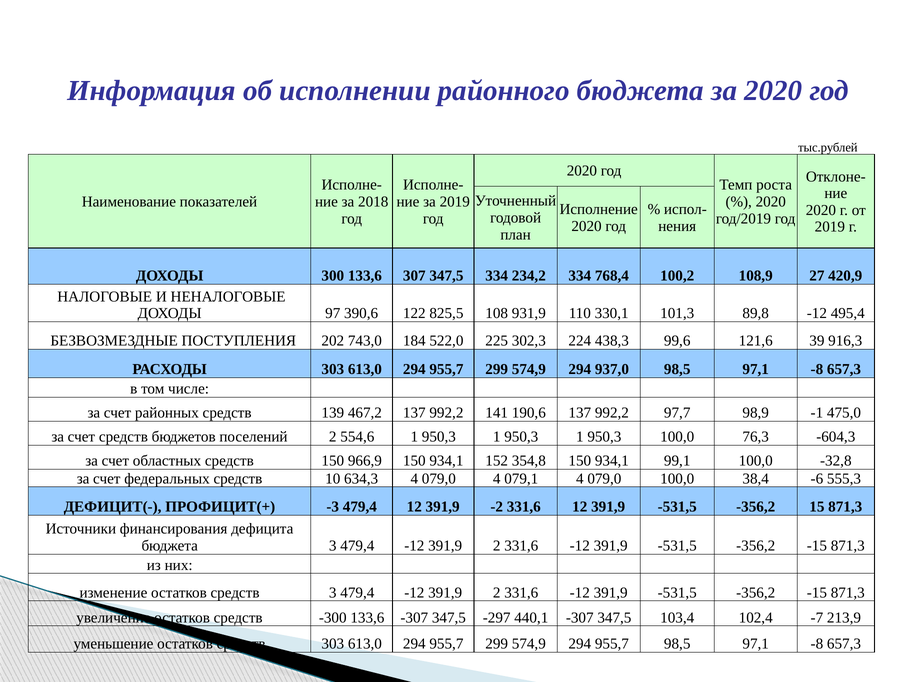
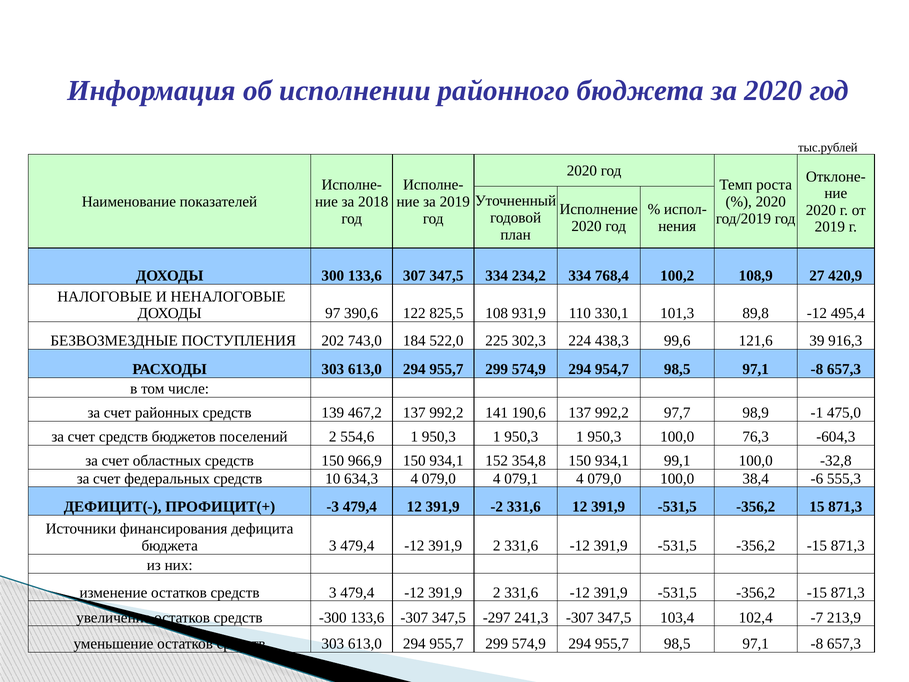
937,0: 937,0 -> 954,7 (612, 369)
440,1: 440,1 -> 241,3 (531, 617)
